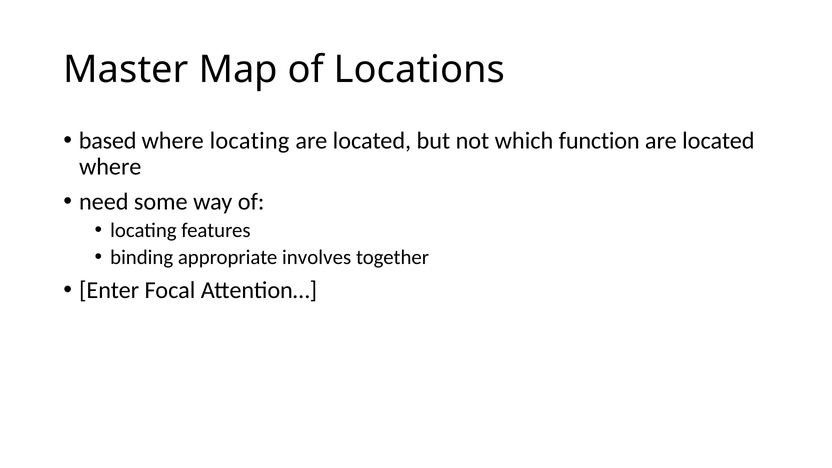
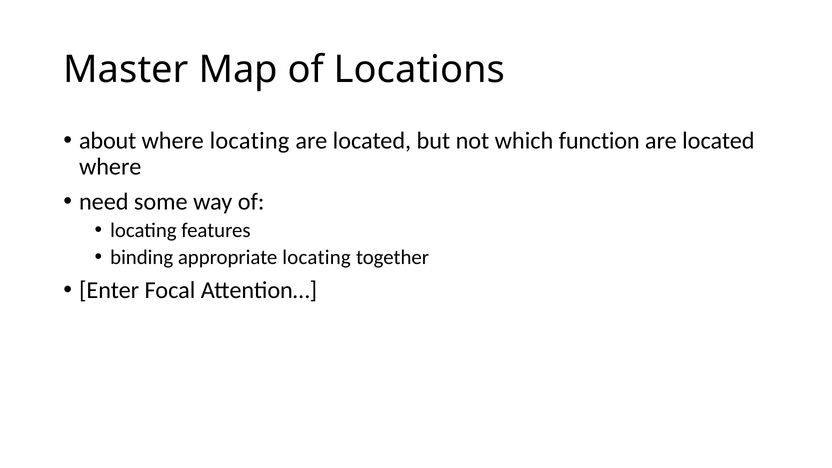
based: based -> about (108, 141)
appropriate involves: involves -> locating (317, 257)
